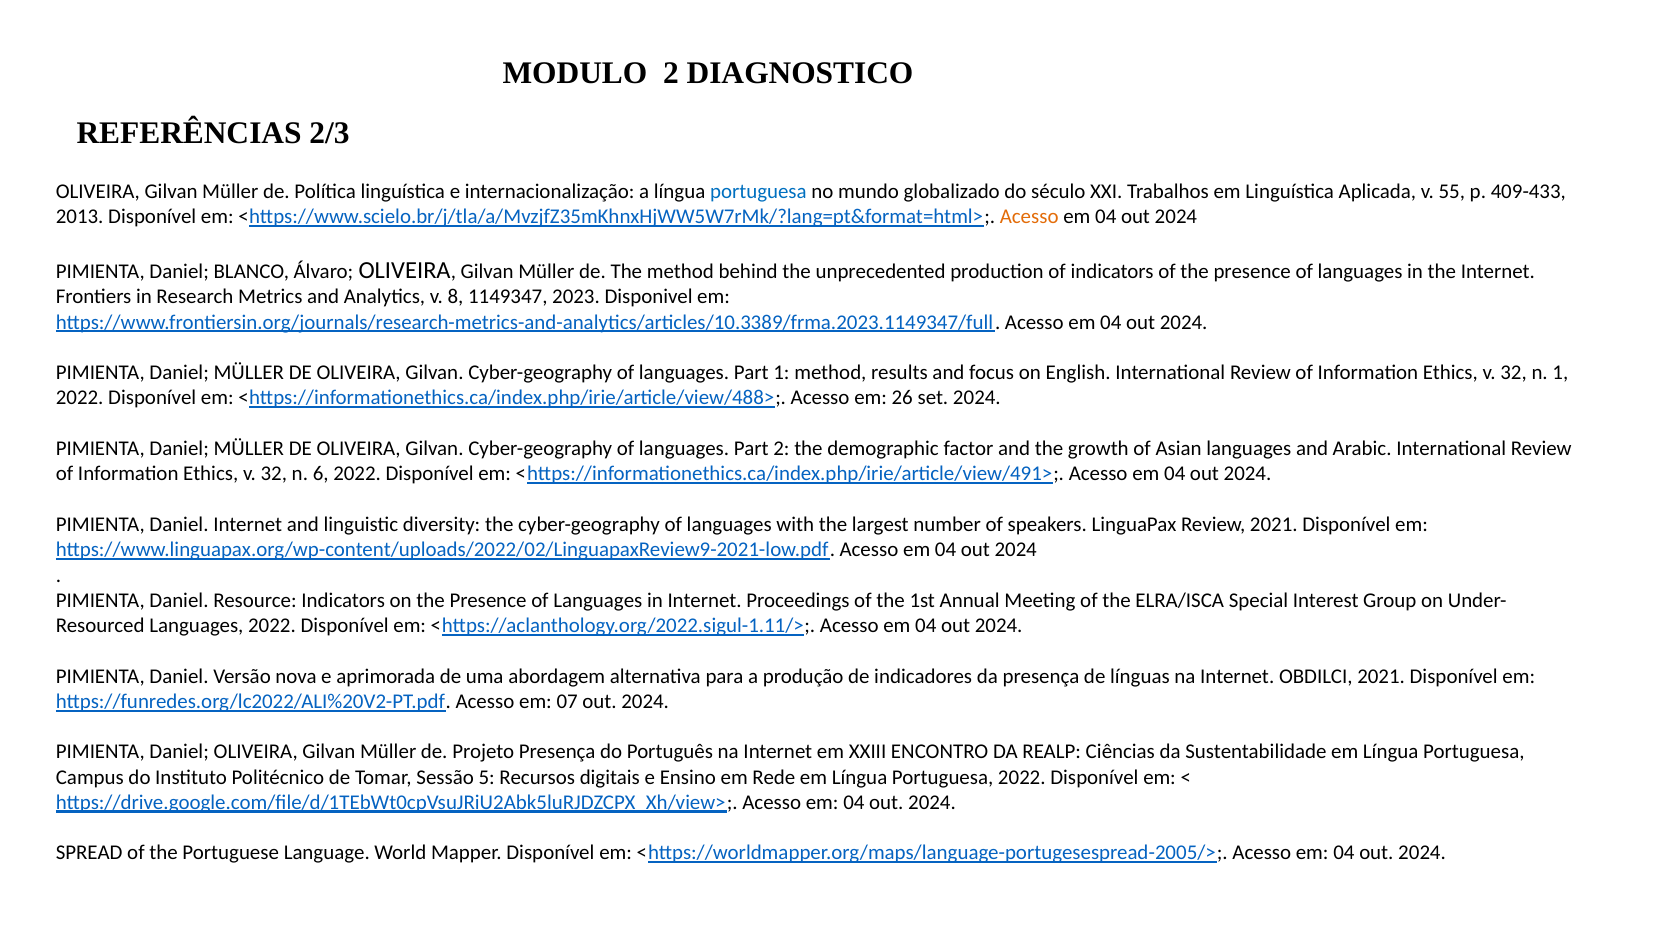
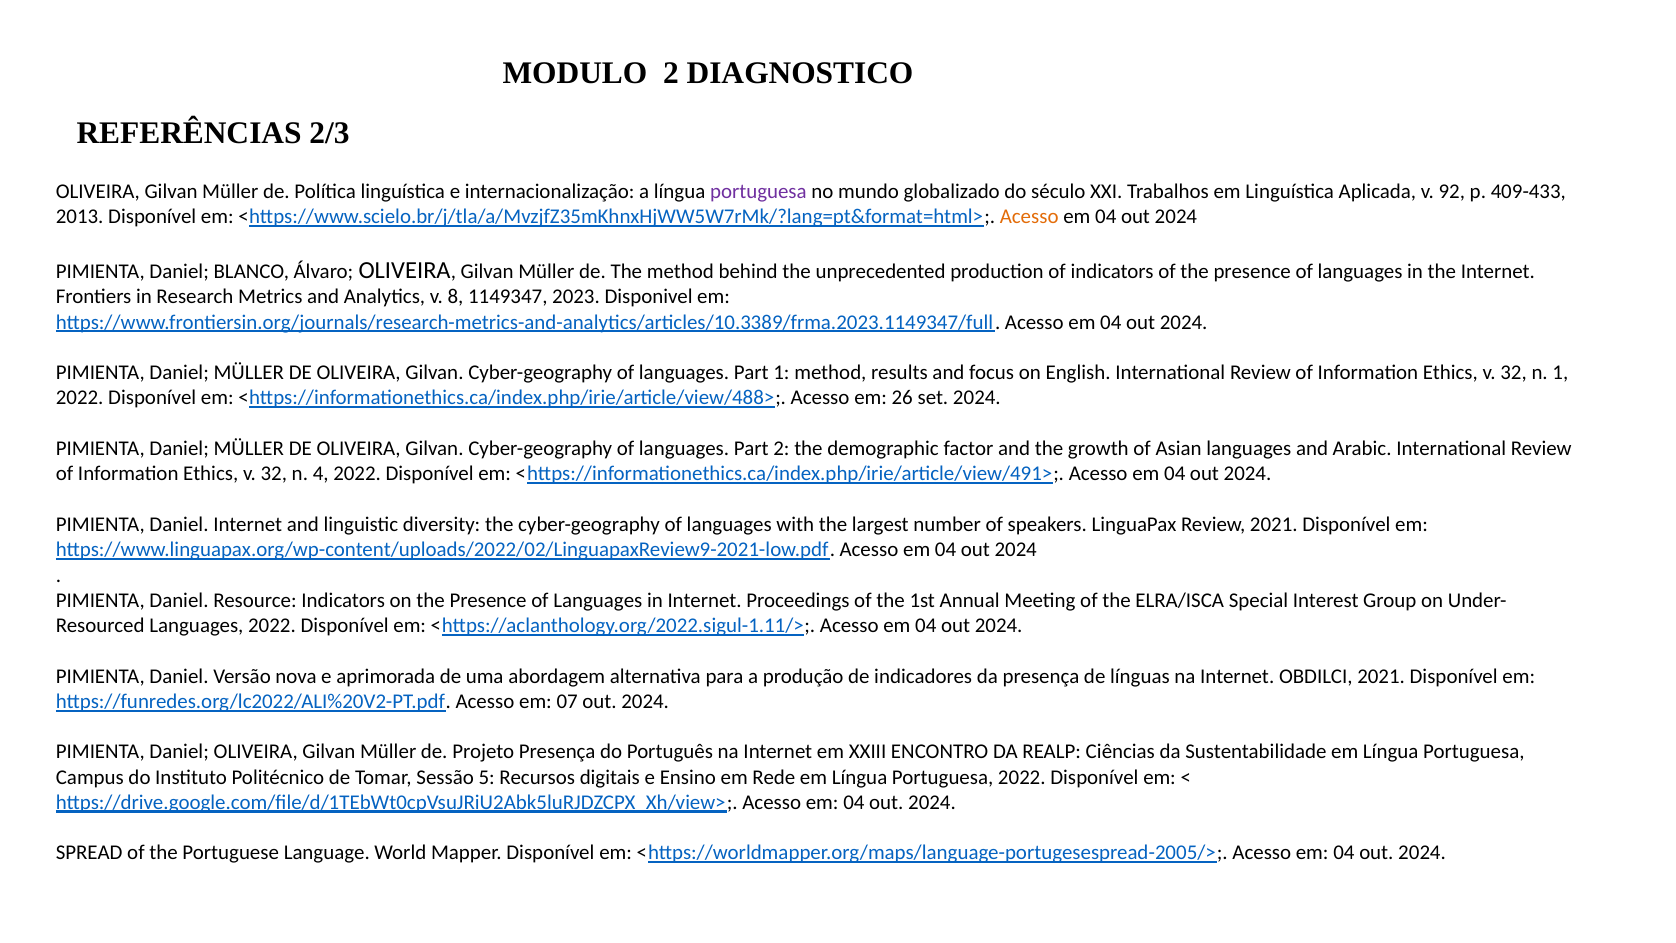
portuguesa colour: blue -> purple (758, 192)
55: 55 -> 92 (1452, 192)
6: 6 -> 4 (321, 474)
